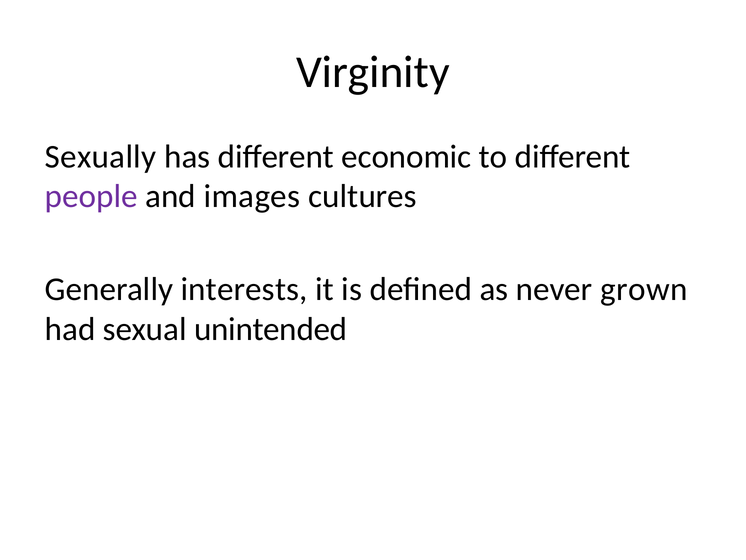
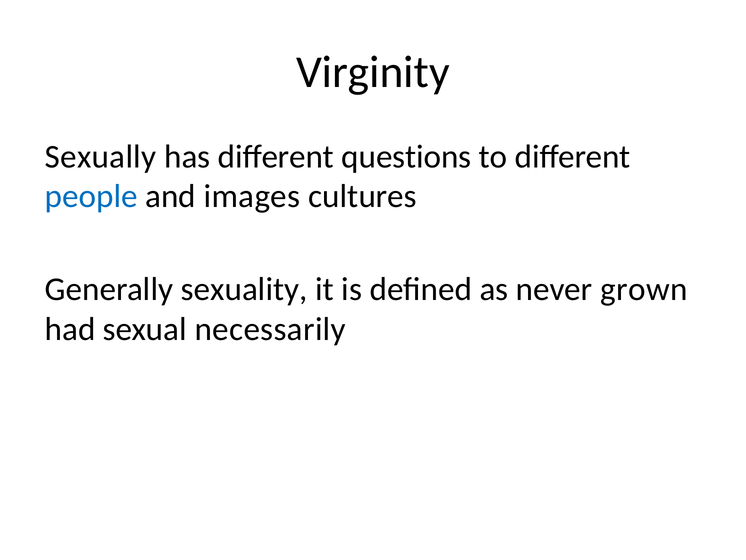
economic: economic -> questions (406, 156)
people colour: purple -> blue (91, 196)
interests: interests -> sexuality (244, 289)
unintended: unintended -> necessarily (270, 329)
